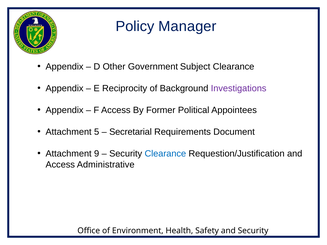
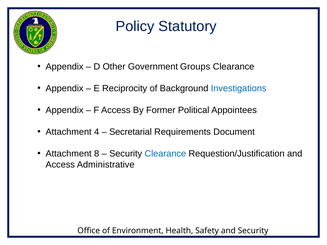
Manager: Manager -> Statutory (188, 26)
Subject: Subject -> Groups (195, 67)
Investigations colour: purple -> blue (239, 88)
5: 5 -> 4 (97, 132)
9: 9 -> 8 (97, 154)
